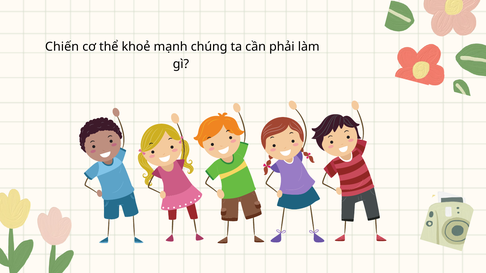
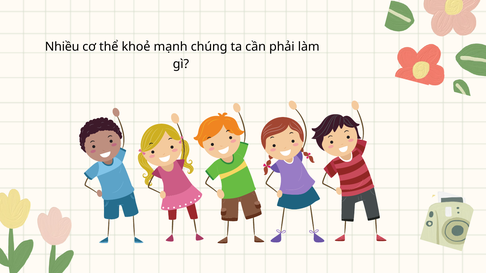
Chiến: Chiến -> Nhiều (62, 47)
